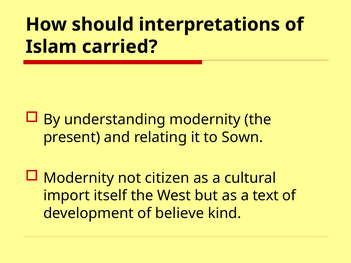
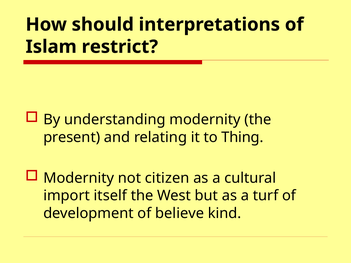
carried: carried -> restrict (120, 47)
Sown: Sown -> Thing (242, 137)
text: text -> turf (266, 196)
